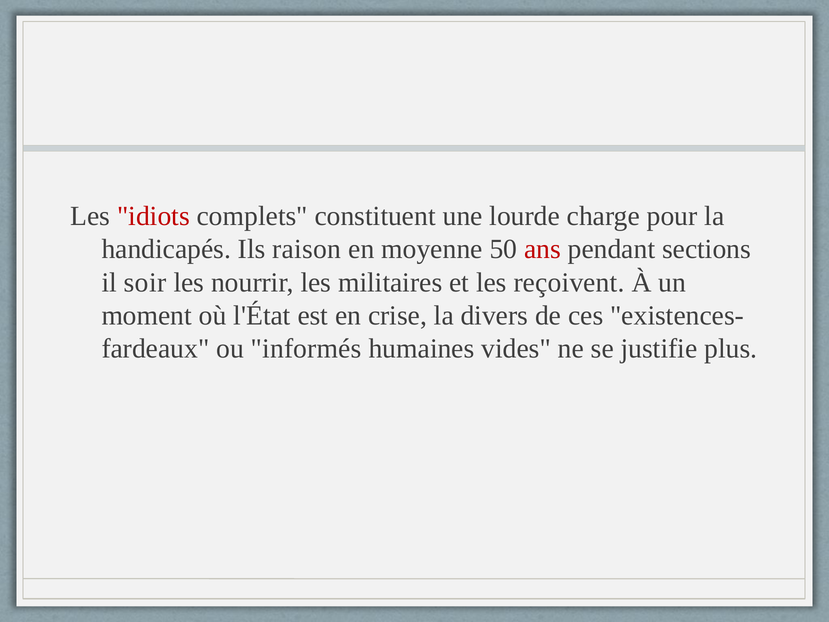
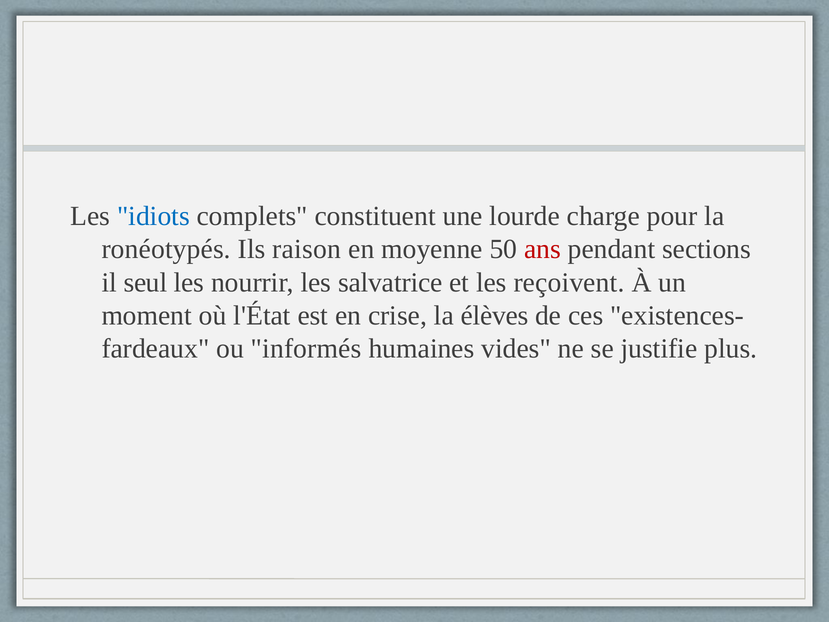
idiots colour: red -> blue (154, 216)
handicapés: handicapés -> ronéotypés (166, 249)
soir: soir -> seul (145, 282)
militaires: militaires -> salvatrice (390, 282)
divers: divers -> élèves (494, 316)
